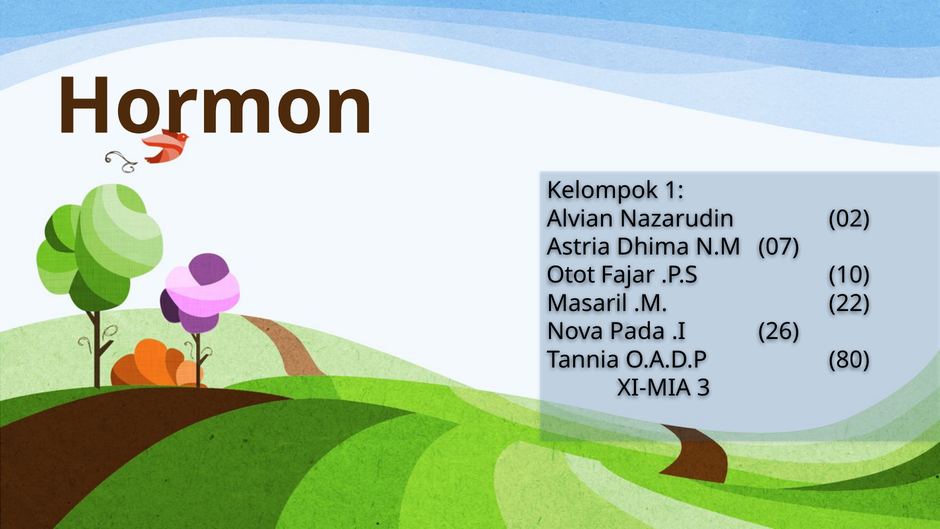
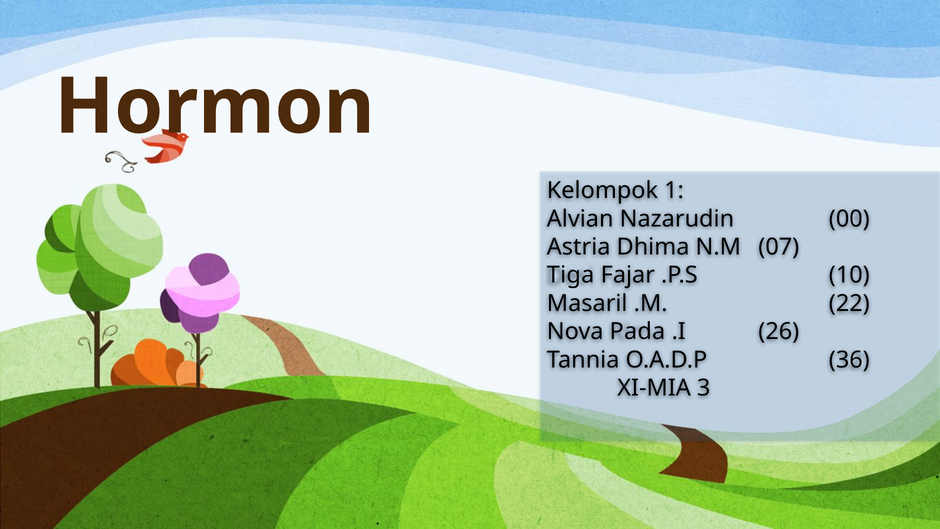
02: 02 -> 00 (849, 219)
Otot: Otot -> Tiga (571, 275)
80: 80 -> 36 (849, 360)
